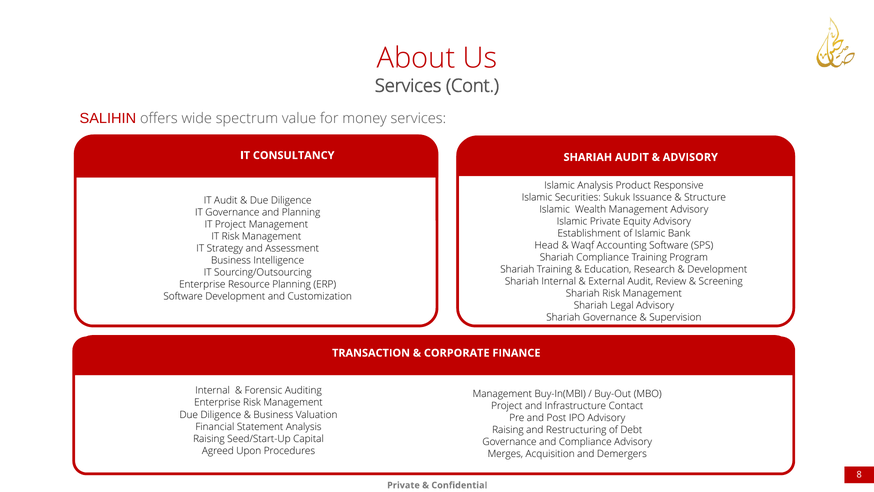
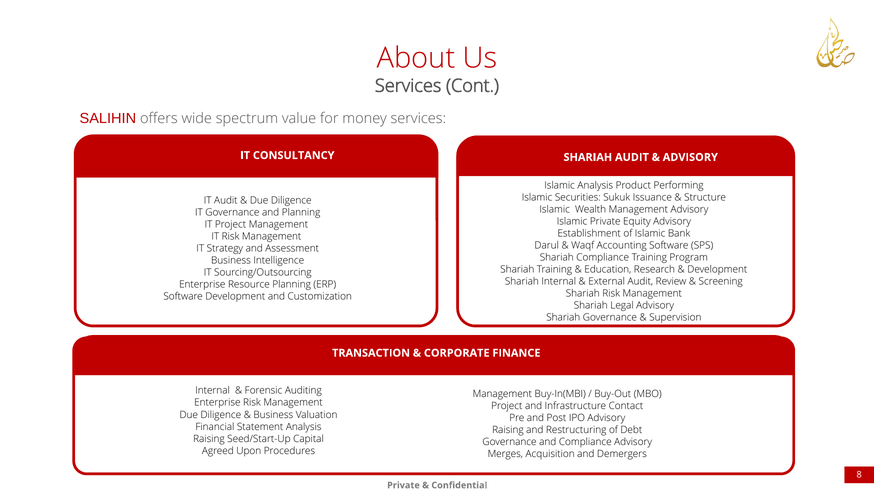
Responsive: Responsive -> Performing (679, 185)
Head: Head -> Darul (547, 245)
